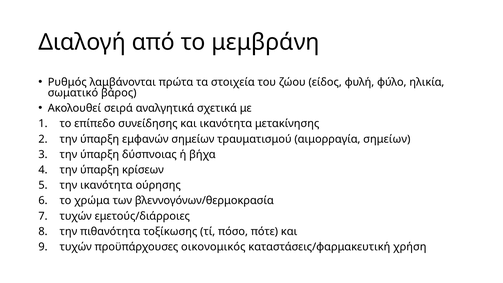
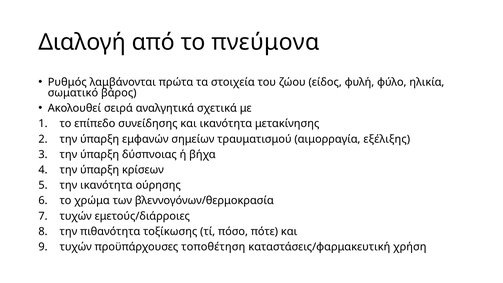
μεμβράνη: μεμβράνη -> πνεύμονα (265, 42)
αιμορραγία σημείων: σημείων -> εξέλιξης (387, 139)
οικονομικός: οικονομικός -> τοποθέτηση (213, 247)
